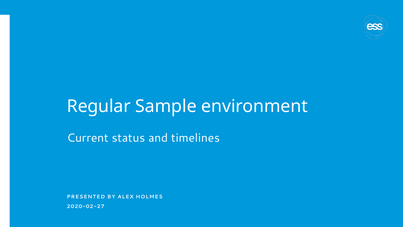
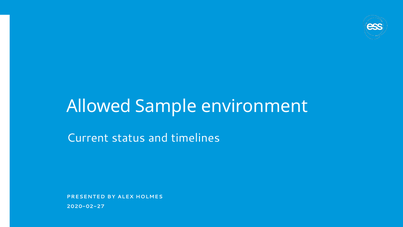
Regular: Regular -> Allowed (99, 106)
